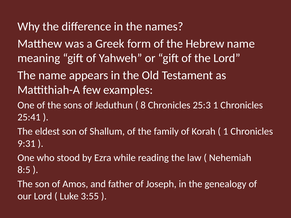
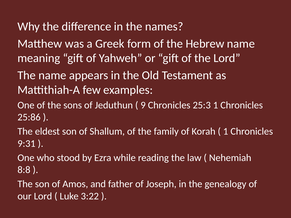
8: 8 -> 9 (143, 105)
25:41: 25:41 -> 25:86 (29, 117)
8:5: 8:5 -> 8:8 (24, 170)
3:55: 3:55 -> 3:22 (90, 196)
